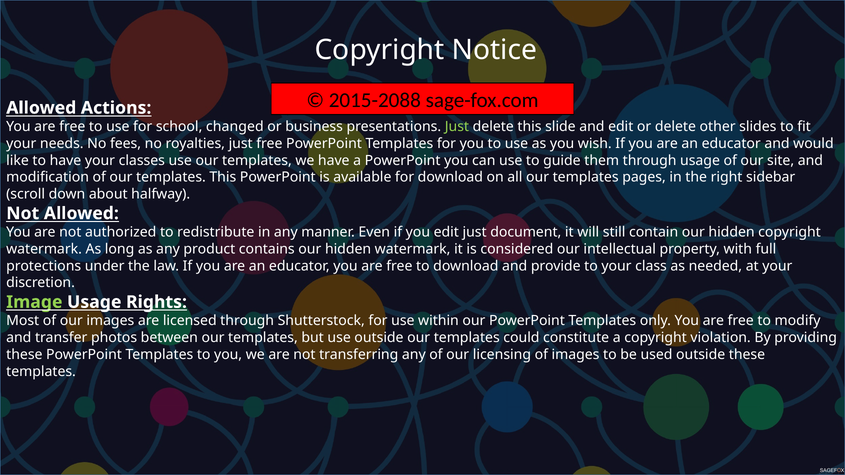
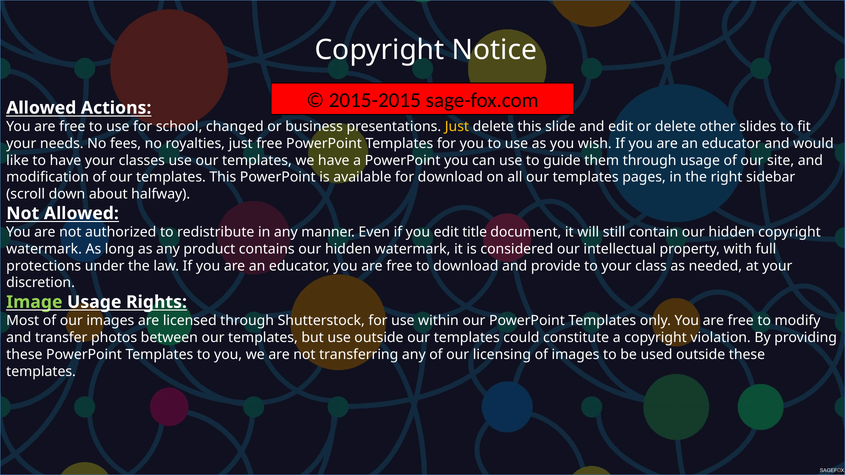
2015-2088: 2015-2088 -> 2015-2015 (375, 100)
Just colour: light green -> yellow (457, 127)
edit just: just -> title (475, 232)
